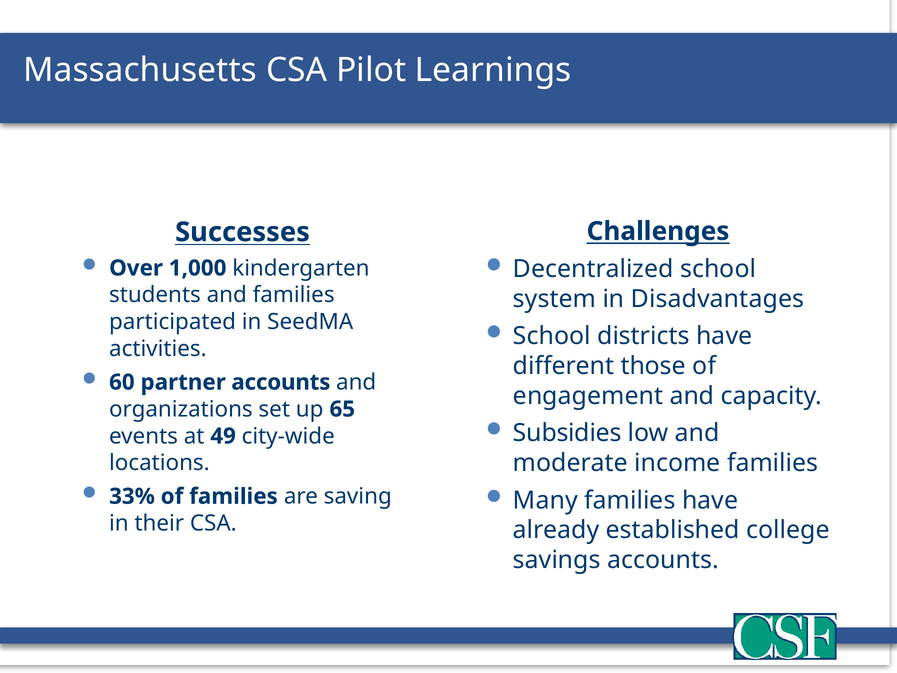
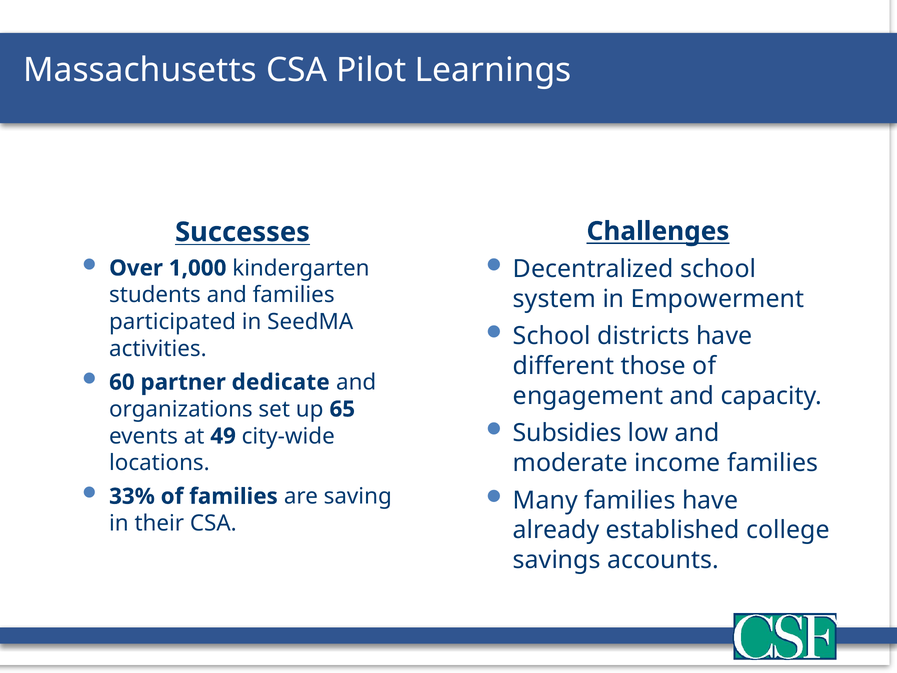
Disadvantages: Disadvantages -> Empowerment (718, 299)
partner accounts: accounts -> dedicate (281, 382)
